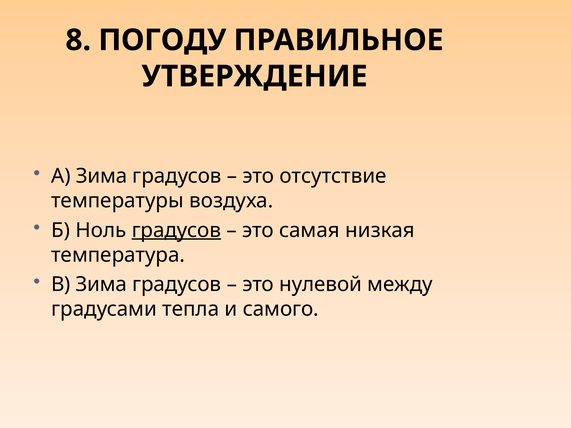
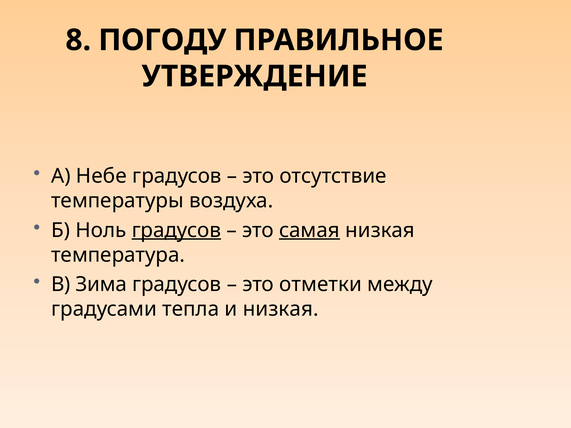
А Зима: Зима -> Небе (101, 176)
самая underline: none -> present (309, 230)
нулевой: нулевой -> отметки (321, 285)
и самого: самого -> низкая (281, 309)
